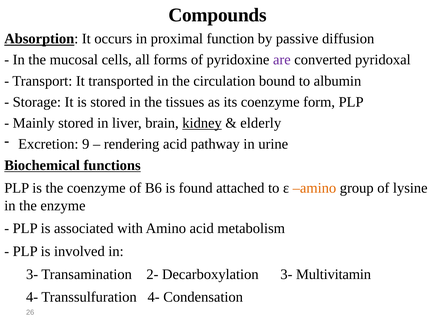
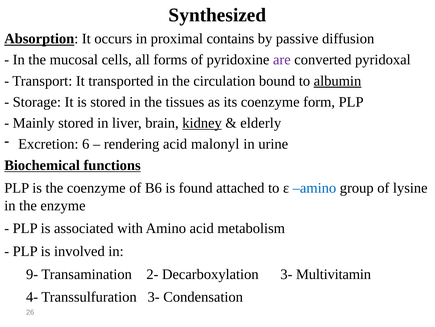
Compounds: Compounds -> Synthesized (217, 15)
function: function -> contains (230, 39)
albumin underline: none -> present (337, 81)
9: 9 -> 6 (86, 144)
pathway: pathway -> malonyl (215, 144)
amino colour: orange -> blue (314, 188)
3-: 3- -> 9- (32, 274)
Transsulfuration 4-: 4- -> 3- (154, 297)
